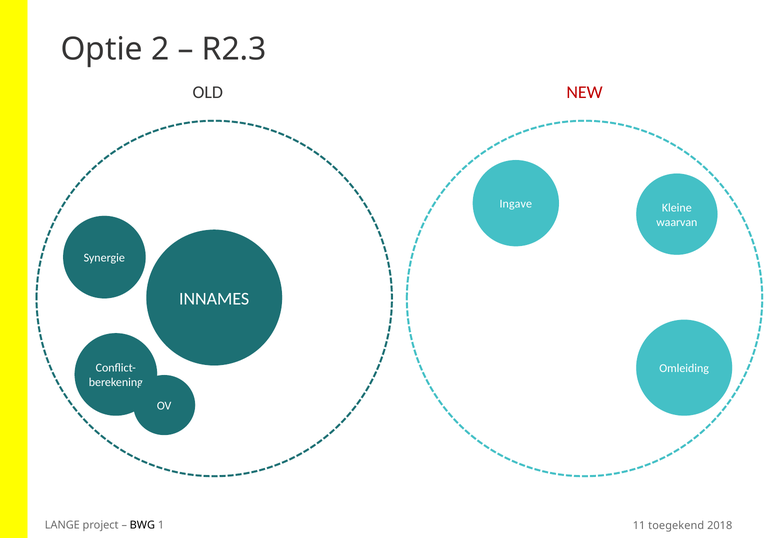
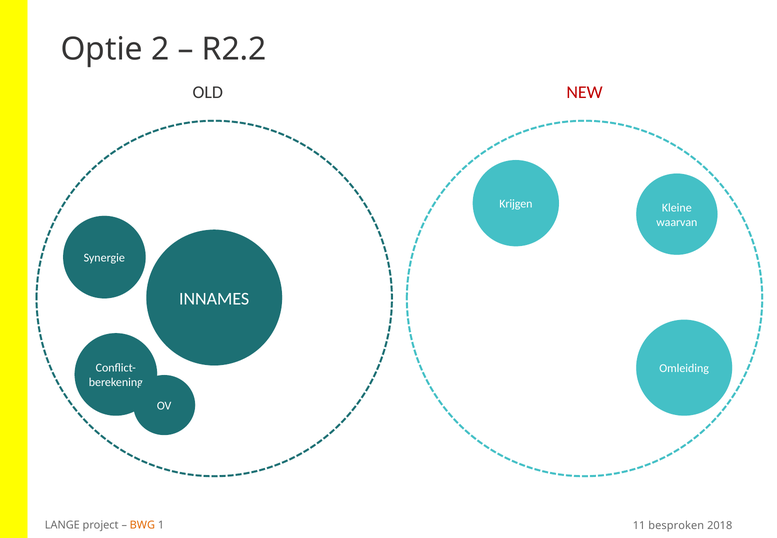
R2.3: R2.3 -> R2.2 (234, 49)
Ingave: Ingave -> Krijgen (516, 204)
BWG colour: black -> orange (142, 525)
toegekend: toegekend -> besproken (676, 526)
